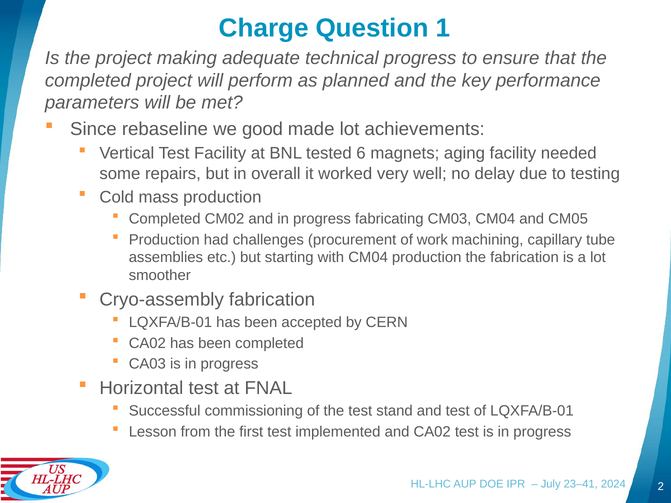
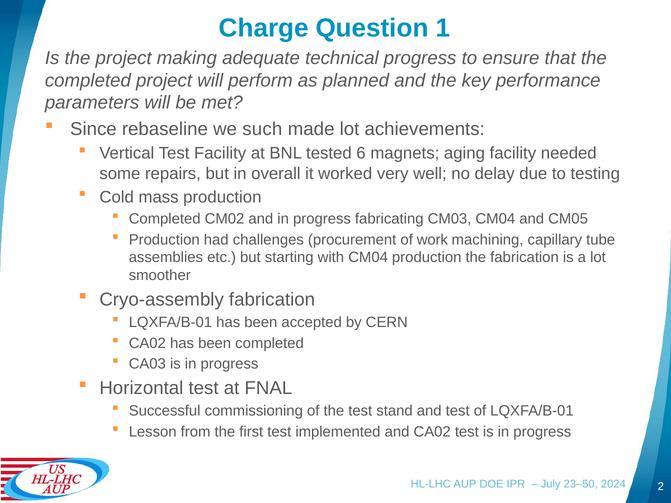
good: good -> such (262, 129)
23–41: 23–41 -> 23–50 (581, 484)
